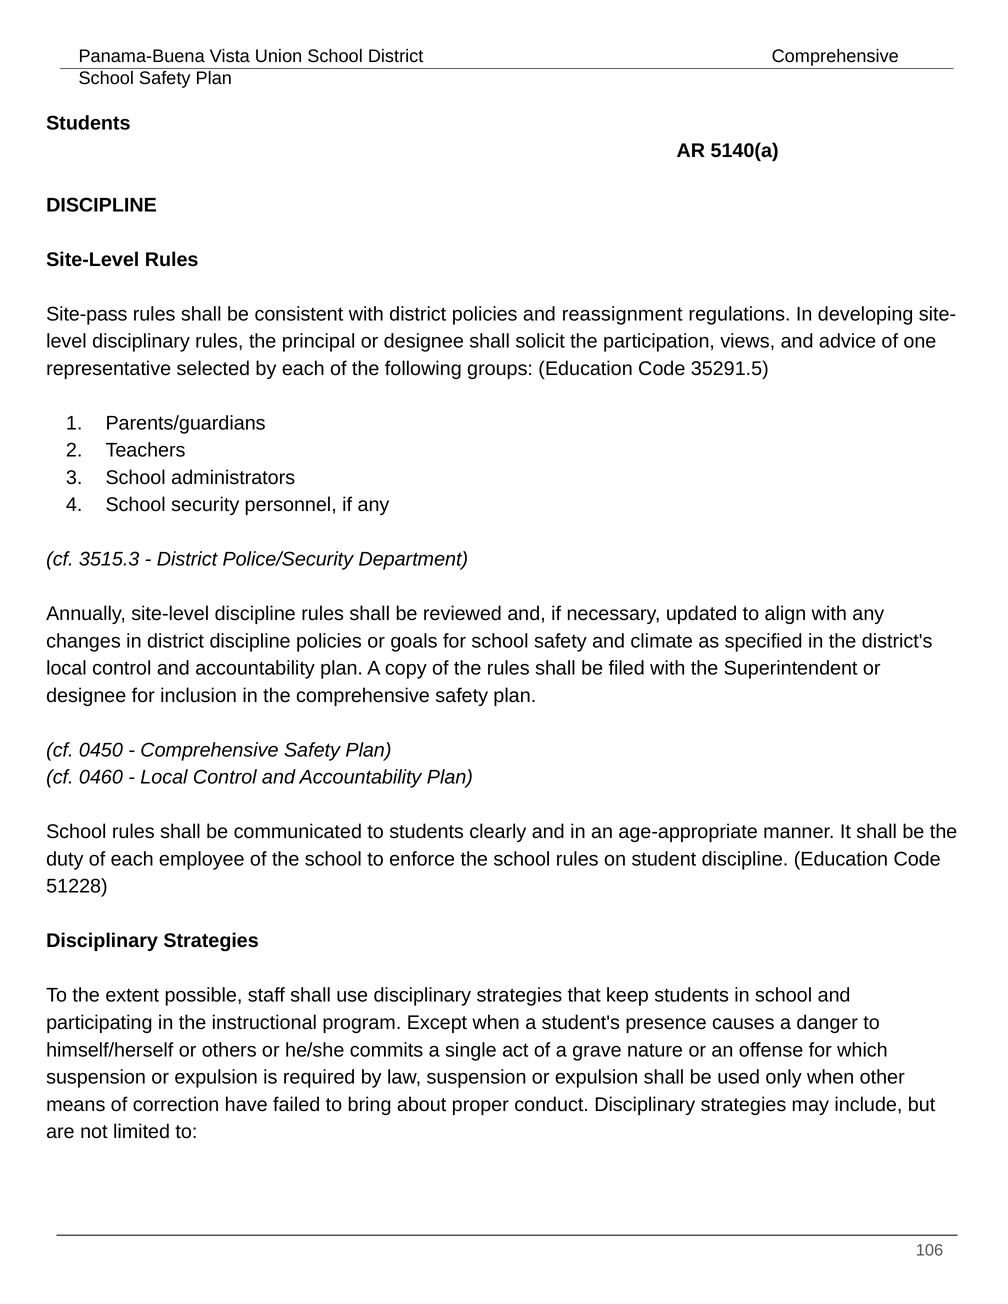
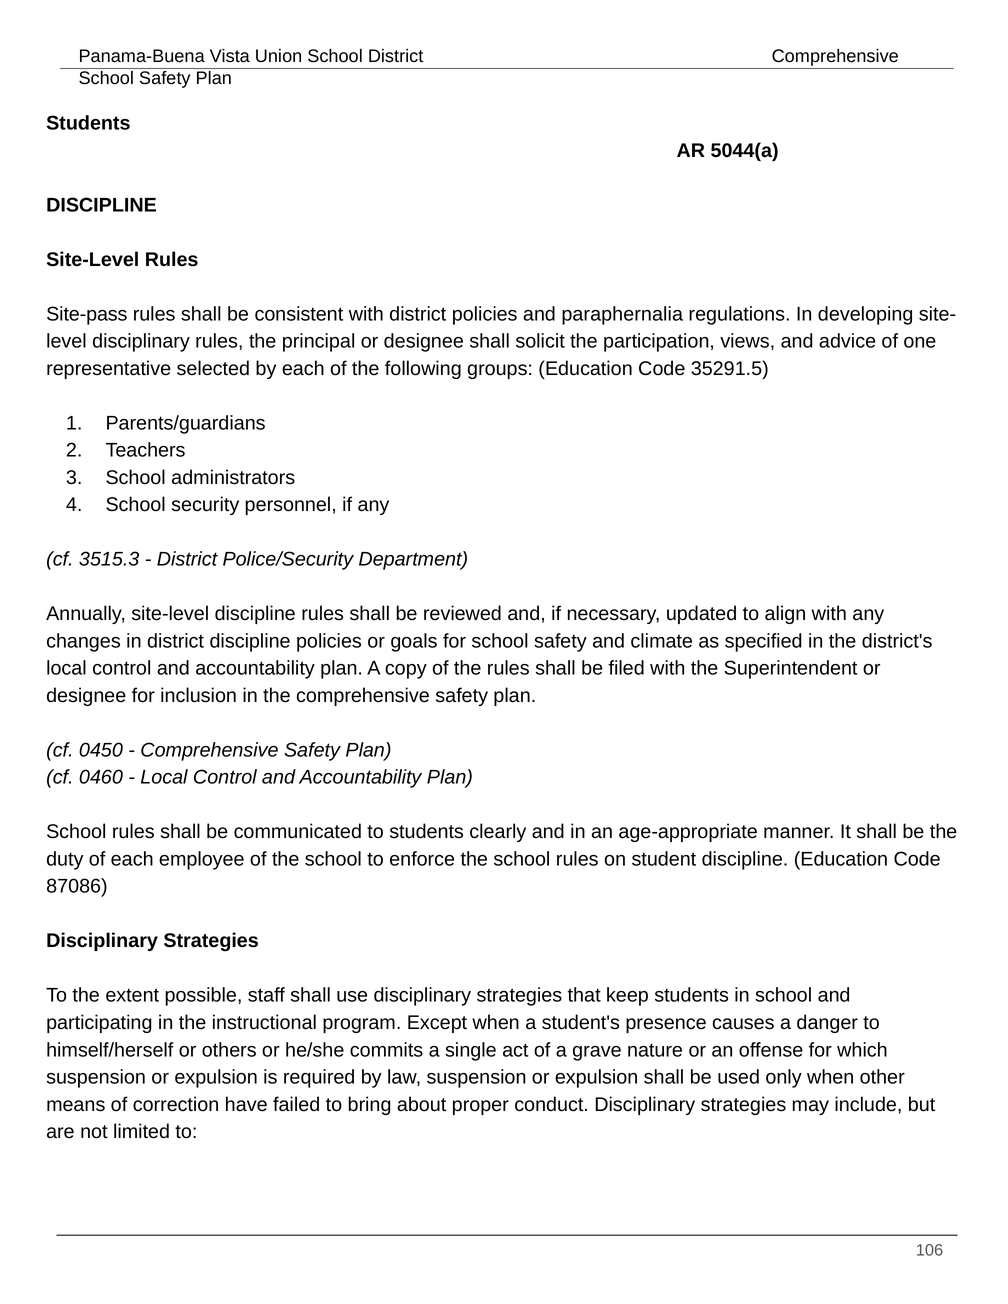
5140(a: 5140(a -> 5044(a (745, 151)
reassignment: reassignment -> paraphernalia (622, 314)
51228: 51228 -> 87086 (77, 887)
